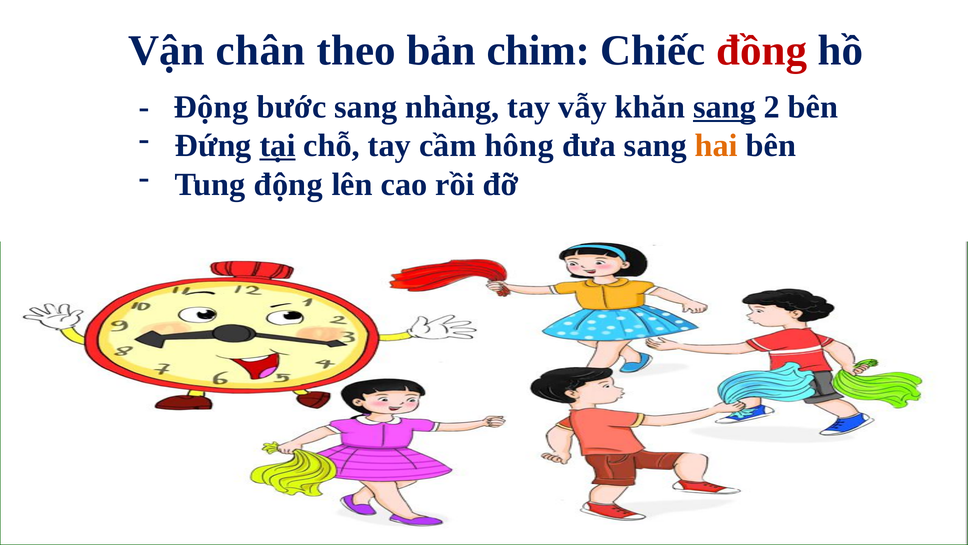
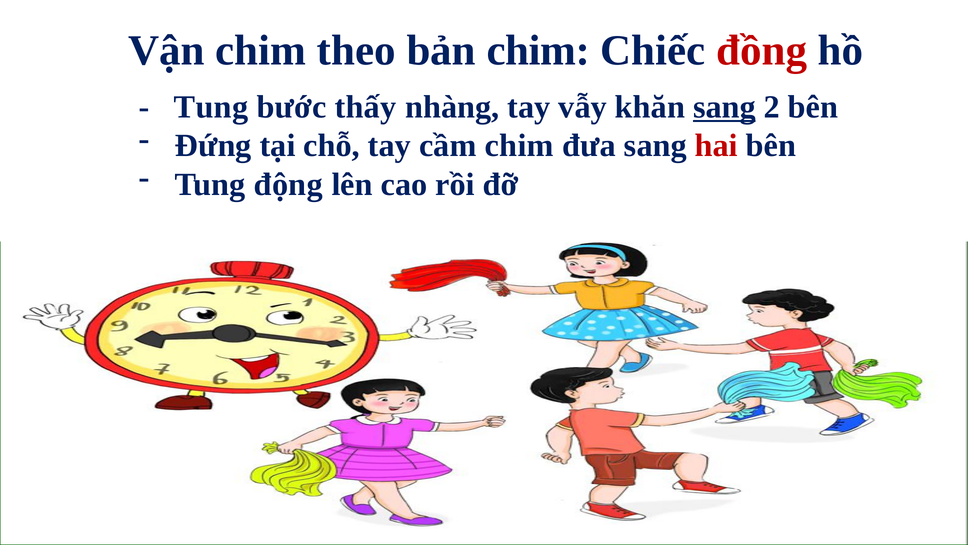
Vận chân: chân -> chim (261, 50)
Động: Động -> Tung (211, 107)
bước sang: sang -> thấy (366, 107)
tại underline: present -> none (278, 146)
cầm hông: hông -> chim (519, 146)
hai colour: orange -> red (716, 146)
